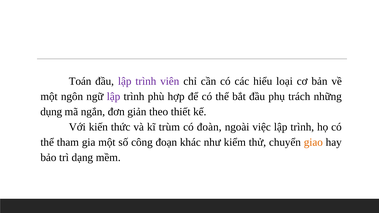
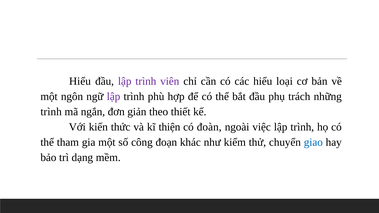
Toán: Toán -> Hiểu (80, 81)
dụng: dụng -> trình (51, 112)
trùm: trùm -> thiện (169, 127)
giao colour: orange -> blue (313, 142)
